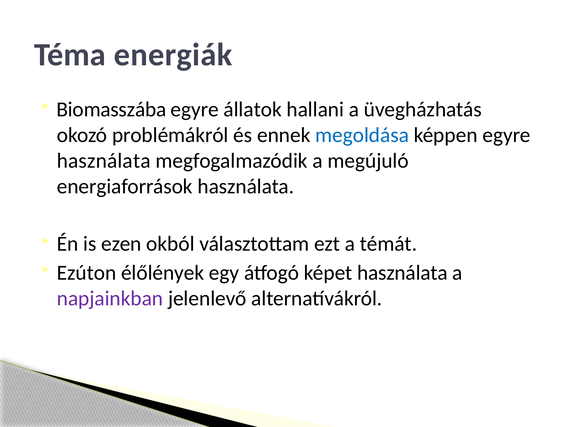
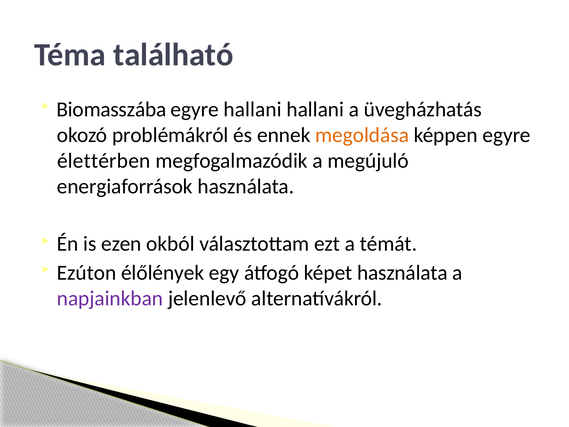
energiák: energiák -> található (173, 55)
egyre állatok: állatok -> hallani (253, 109)
megoldása colour: blue -> orange (362, 135)
használata: használata -> élettérben (104, 161)
